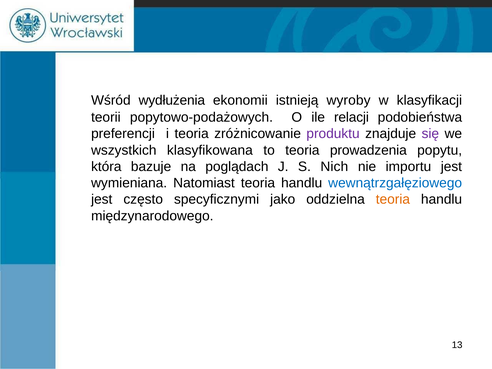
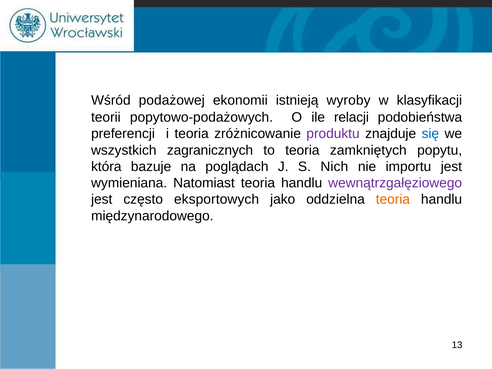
wydłużenia: wydłużenia -> podażowej (172, 100)
się colour: purple -> blue (430, 134)
klasyfikowana: klasyfikowana -> zagranicznych (210, 150)
prowadzenia: prowadzenia -> zamkniętych (368, 150)
wewnątrzgałęziowego colour: blue -> purple (395, 183)
specyficznymi: specyficznymi -> eksportowych (217, 199)
